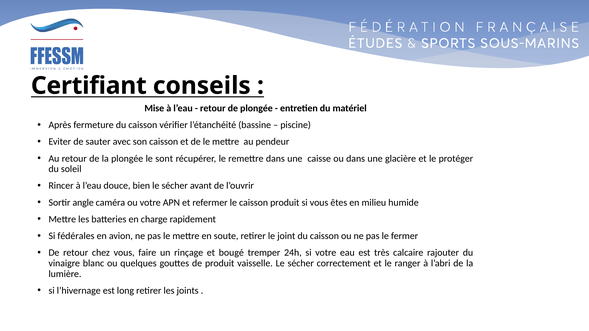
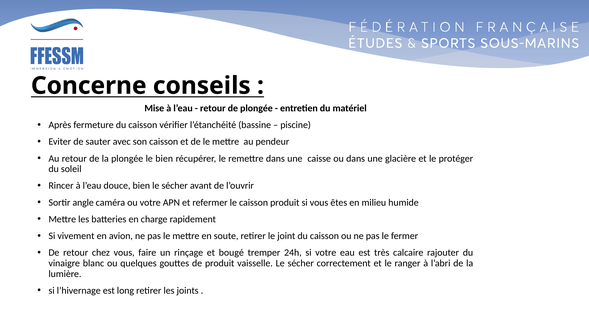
Certifiant: Certifiant -> Concerne (89, 86)
le sont: sont -> bien (164, 159)
fédérales: fédérales -> vivement (76, 236)
